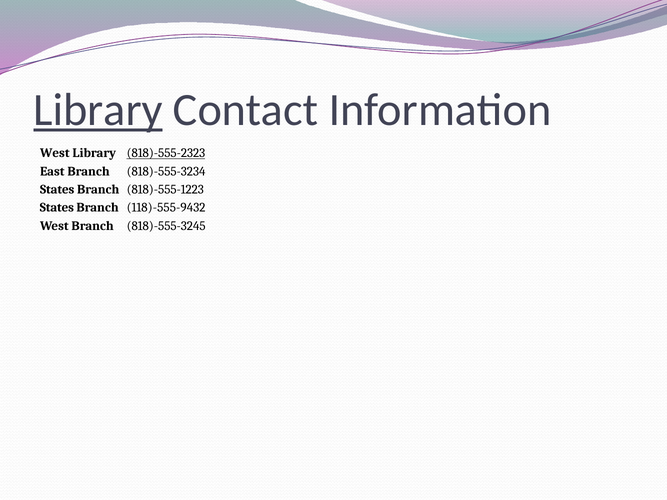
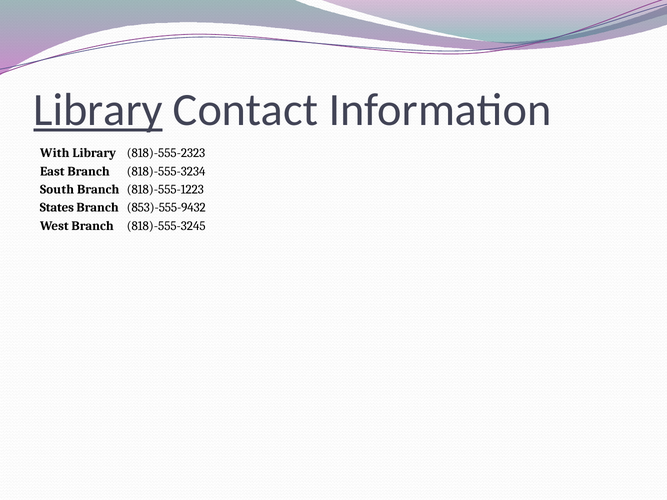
West: West -> With (55, 153)
818)-555-2323 underline: present -> none (166, 153)
States: States -> South (57, 190)
118)-555-9432: 118)-555-9432 -> 853)-555-9432 (166, 208)
